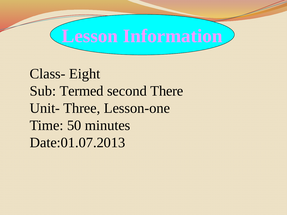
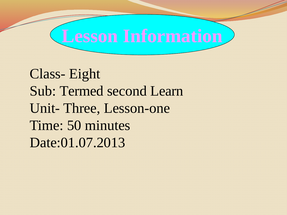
There: There -> Learn (167, 91)
